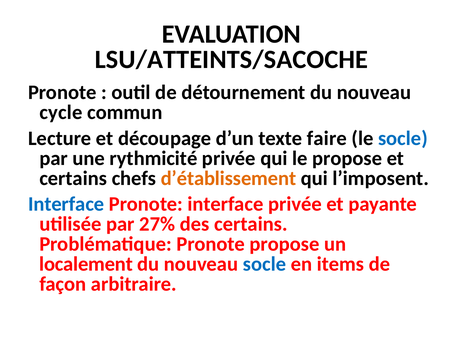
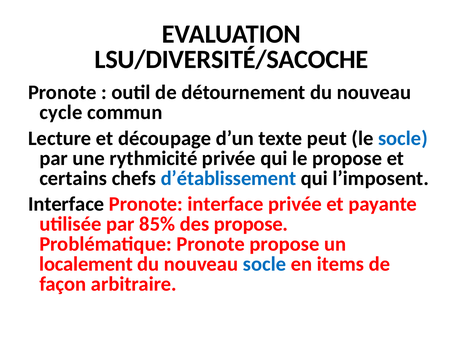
LSU/ATTEINTS/SACOCHE: LSU/ATTEINTS/SACOCHE -> LSU/DIVERSITÉ/SACOCHE (231, 59)
faire: faire -> peut (327, 138)
d’établissement colour: orange -> blue (228, 178)
Interface colour: blue -> black (66, 204)
27%: 27% -> 85% (157, 224)
des certains: certains -> propose (251, 224)
